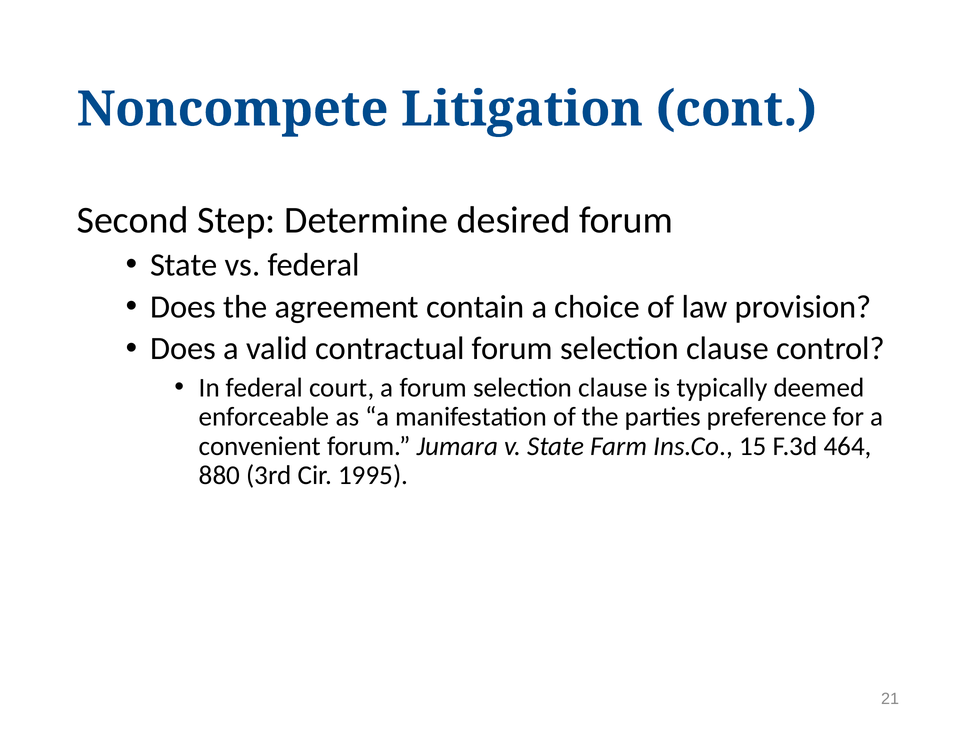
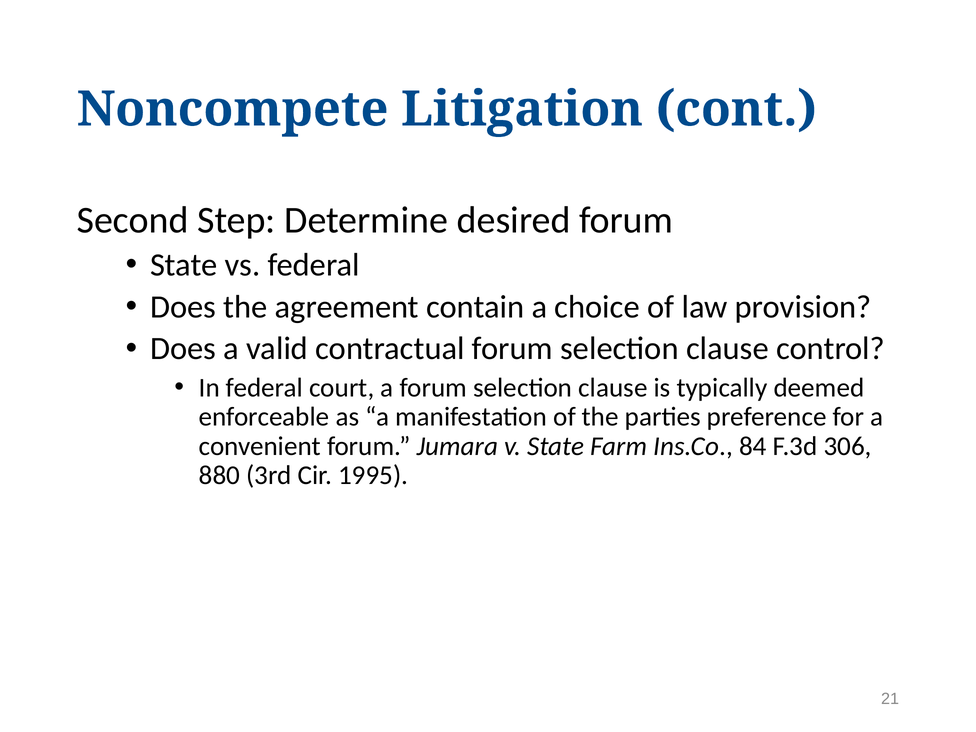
15: 15 -> 84 (753, 446)
464: 464 -> 306 (848, 446)
